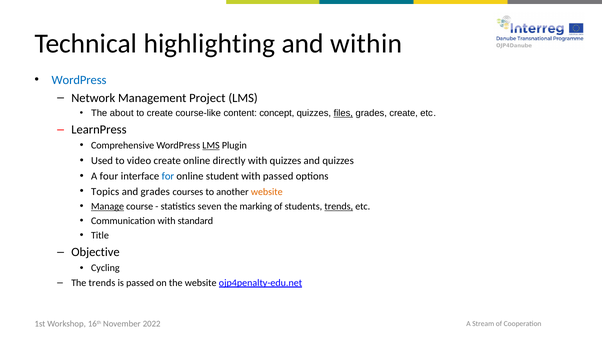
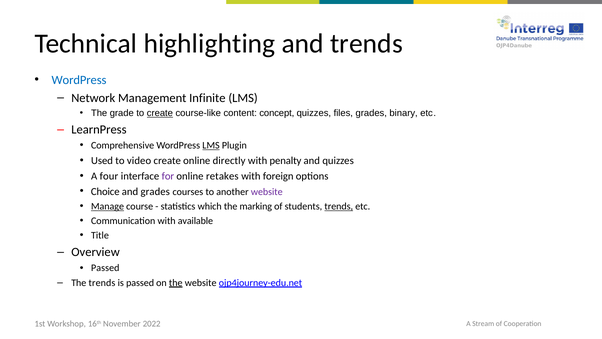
and within: within -> trends (366, 44)
Project: Project -> Infinite (207, 98)
about: about -> grade (122, 113)
create underline: none -> present (160, 113)
files underline: present -> none (343, 113)
grades create: create -> binary (404, 113)
with quizzes: quizzes -> penalty (286, 160)
for colour: blue -> purple (168, 176)
student: student -> retakes (222, 176)
with passed: passed -> foreign (278, 176)
Topics: Topics -> Choice (105, 191)
website colour: orange -> purple (267, 192)
seven: seven -> which (210, 206)
standard: standard -> available (195, 221)
Objective: Objective -> Overview (96, 252)
Cycling: Cycling -> Passed (105, 268)
the underline: none -> present (176, 282)
ojp4penalty-edu.net: ojp4penalty-edu.net -> ojp4journey-edu.net (261, 282)
